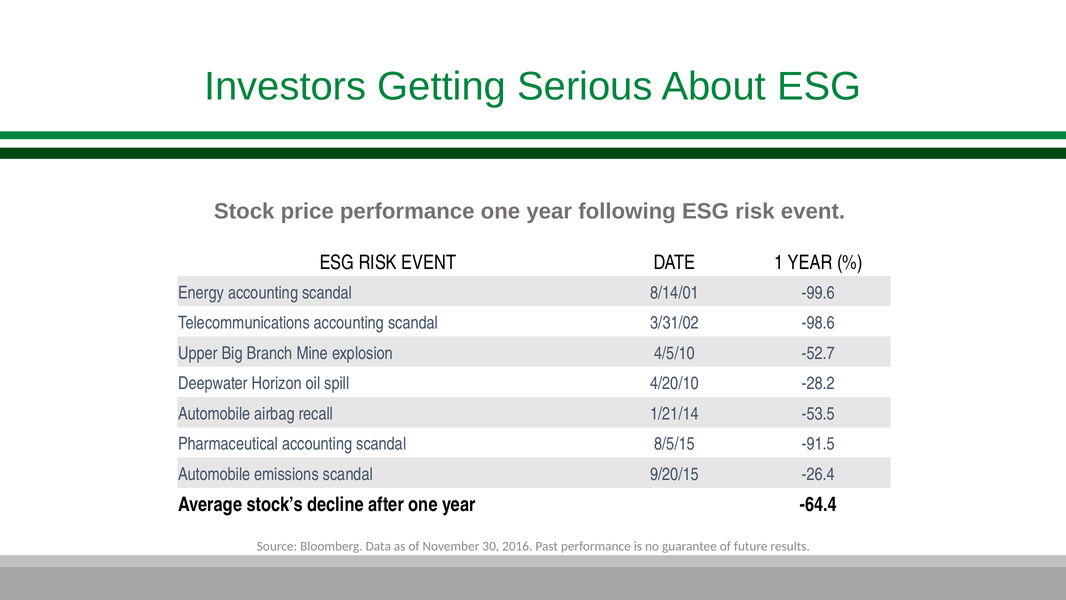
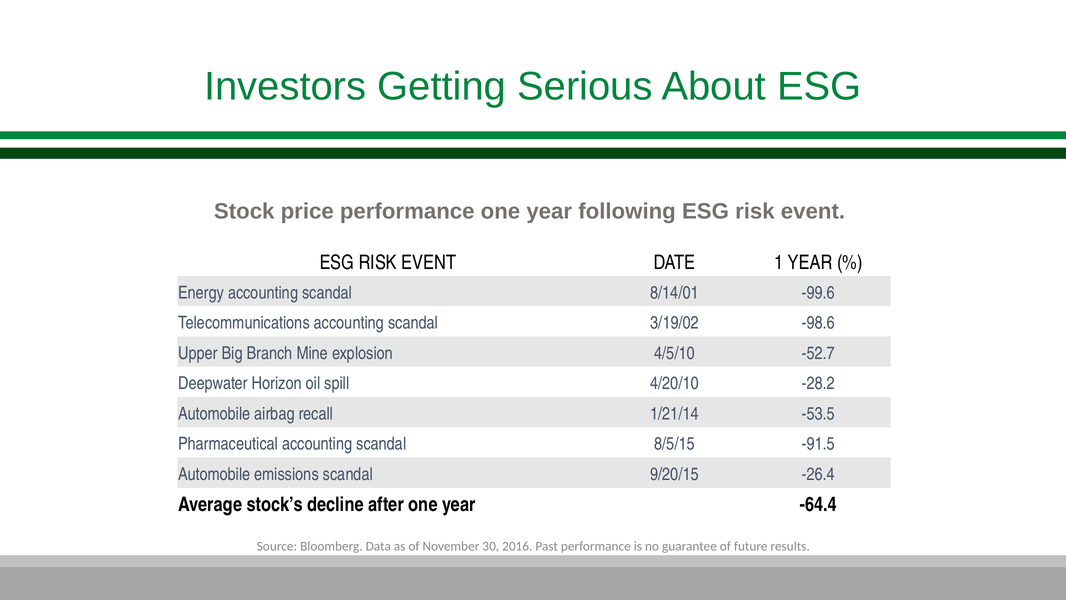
3/31/02: 3/31/02 -> 3/19/02 (675, 323)
